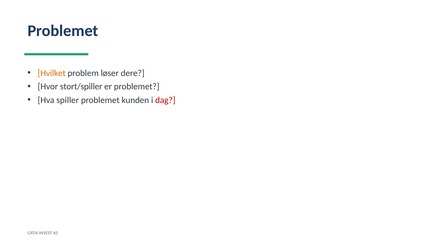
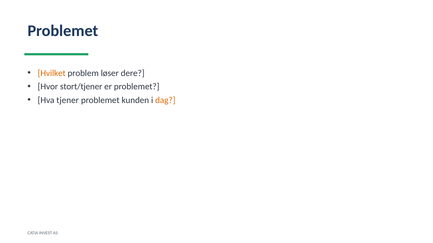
stort/spiller: stort/spiller -> stort/tjener (81, 87)
spiller: spiller -> tjener (68, 100)
dag colour: red -> orange (165, 100)
